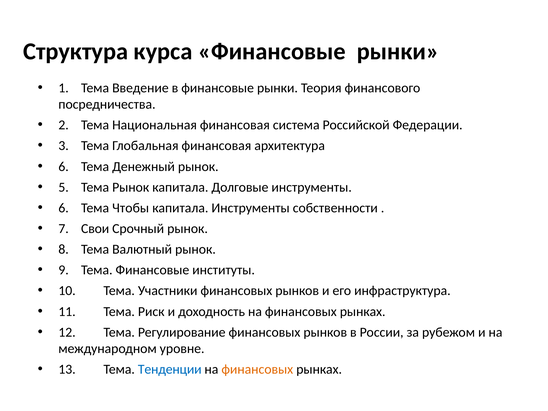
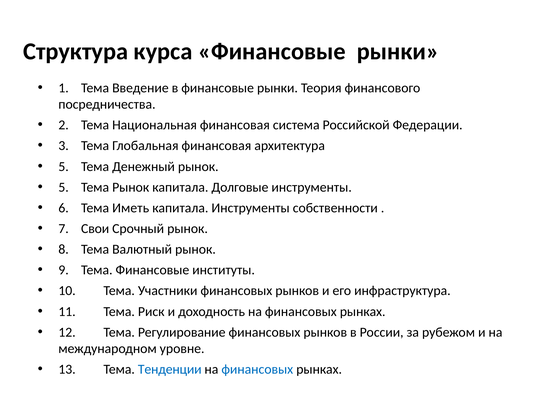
6: 6 -> 5 (64, 167)
Чтобы: Чтобы -> Иметь (131, 208)
финансовых colour: orange -> blue (257, 369)
